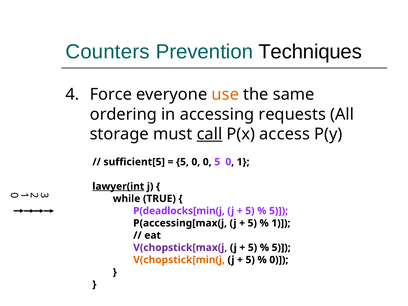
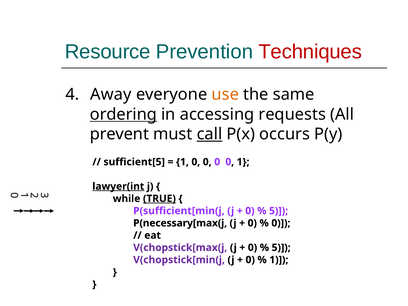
Counters: Counters -> Resource (108, 52)
Techniques colour: black -> red (310, 52)
Force: Force -> Away (111, 95)
ordering underline: none -> present (123, 114)
storage: storage -> prevent (119, 134)
access: access -> occurs (285, 134)
5: 5 -> 1 (182, 162)
0 0 5: 5 -> 0 (217, 162)
TRUE underline: none -> present (159, 199)
P(deadlocks[min(j: P(deadlocks[min(j -> P(sufficient[min(j (179, 211)
5: 5 -> 0 (250, 211)
P(accessing[max(j: P(accessing[max(j -> P(necessary[max(j (180, 223)
5: 5 -> 0 (252, 223)
1: 1 -> 0 (281, 223)
5: 5 -> 0 (253, 248)
V(chopstick[min(j colour: orange -> purple (179, 260)
5: 5 -> 0 (250, 260)
0: 0 -> 1 (279, 260)
